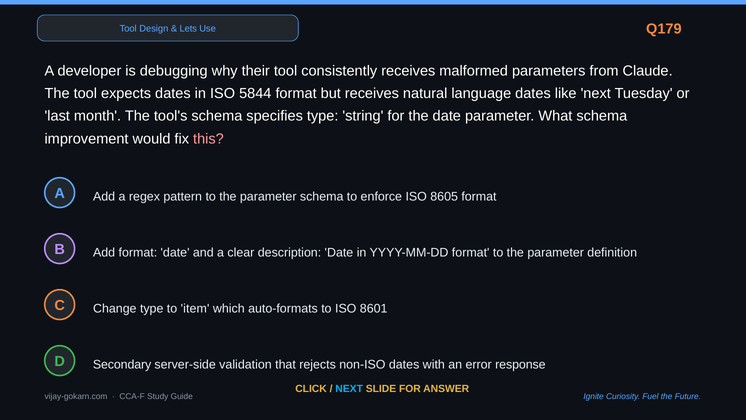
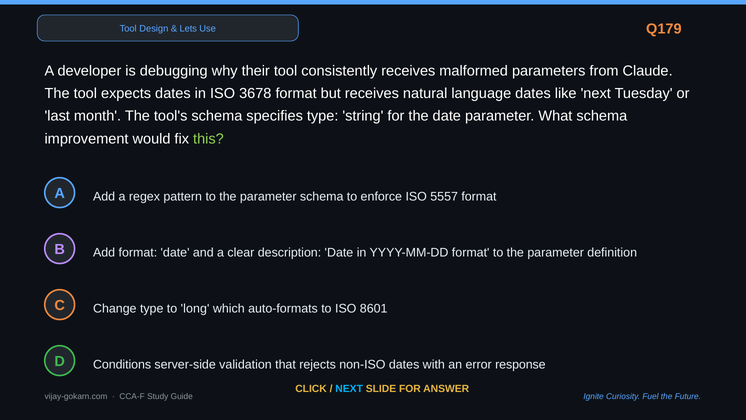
5844: 5844 -> 3678 (255, 93)
this colour: pink -> light green (208, 139)
8605: 8605 -> 5557 (444, 196)
item: item -> long (195, 308)
Secondary: Secondary -> Conditions (122, 364)
